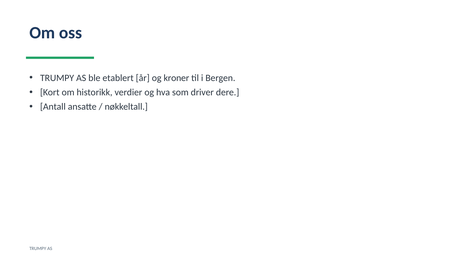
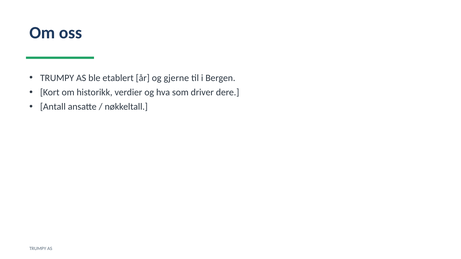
kroner: kroner -> gjerne (176, 78)
